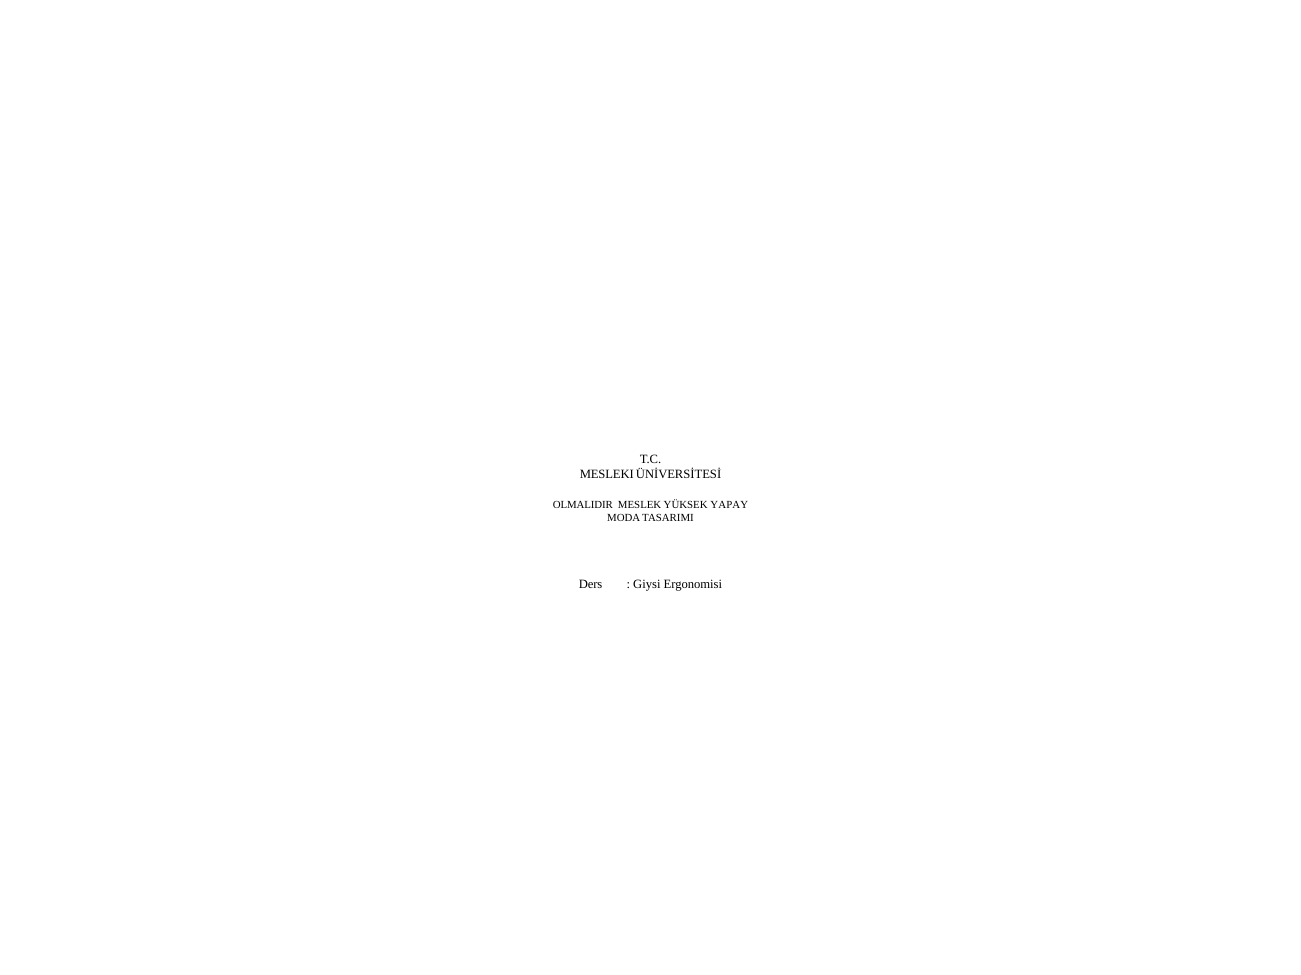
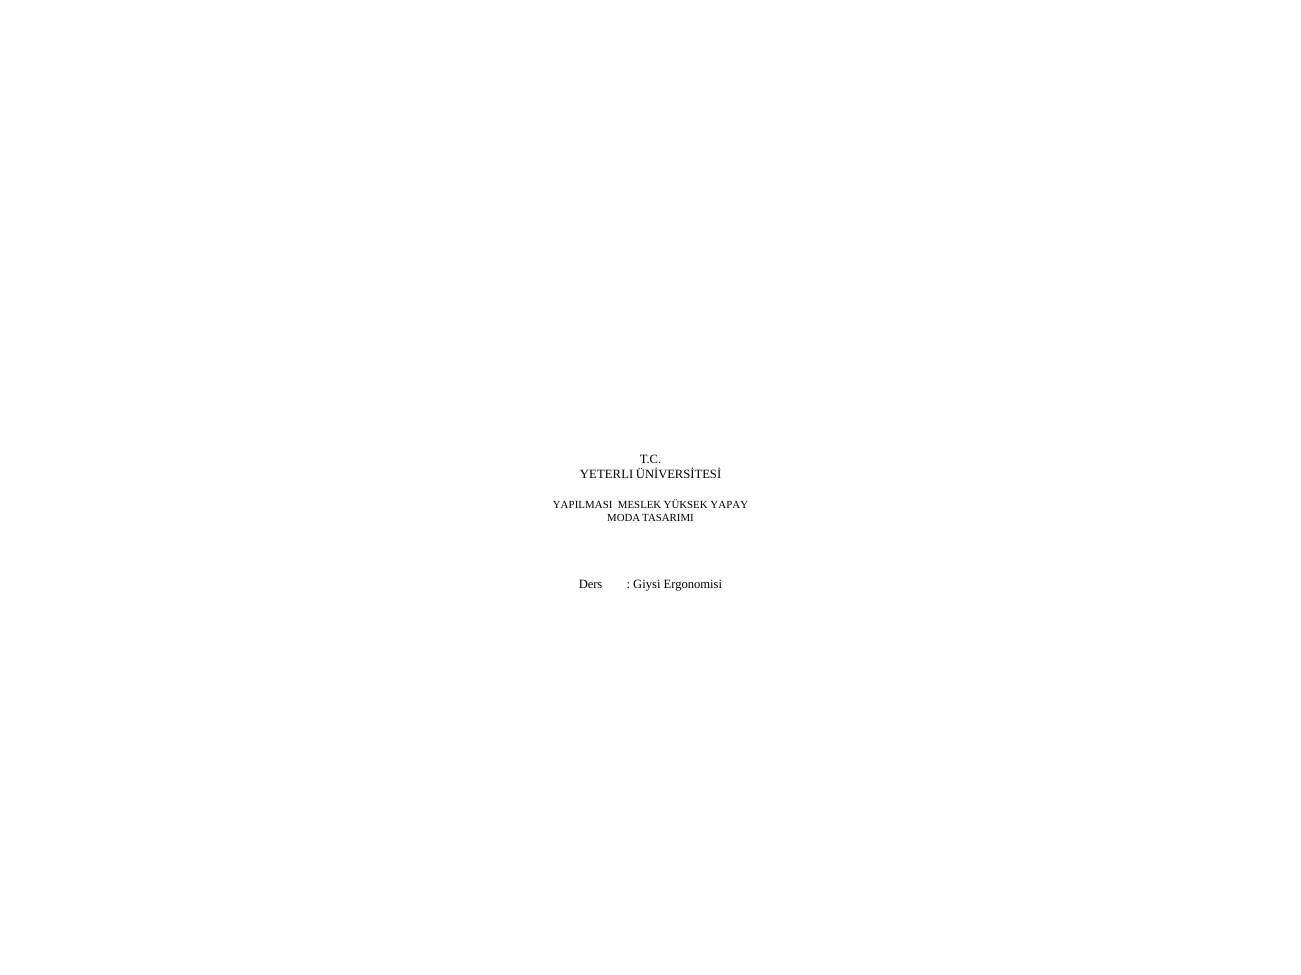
MESLEKI: MESLEKI -> YETERLI (607, 474)
OLMALIDIR: OLMALIDIR -> YAPILMASI (583, 506)
